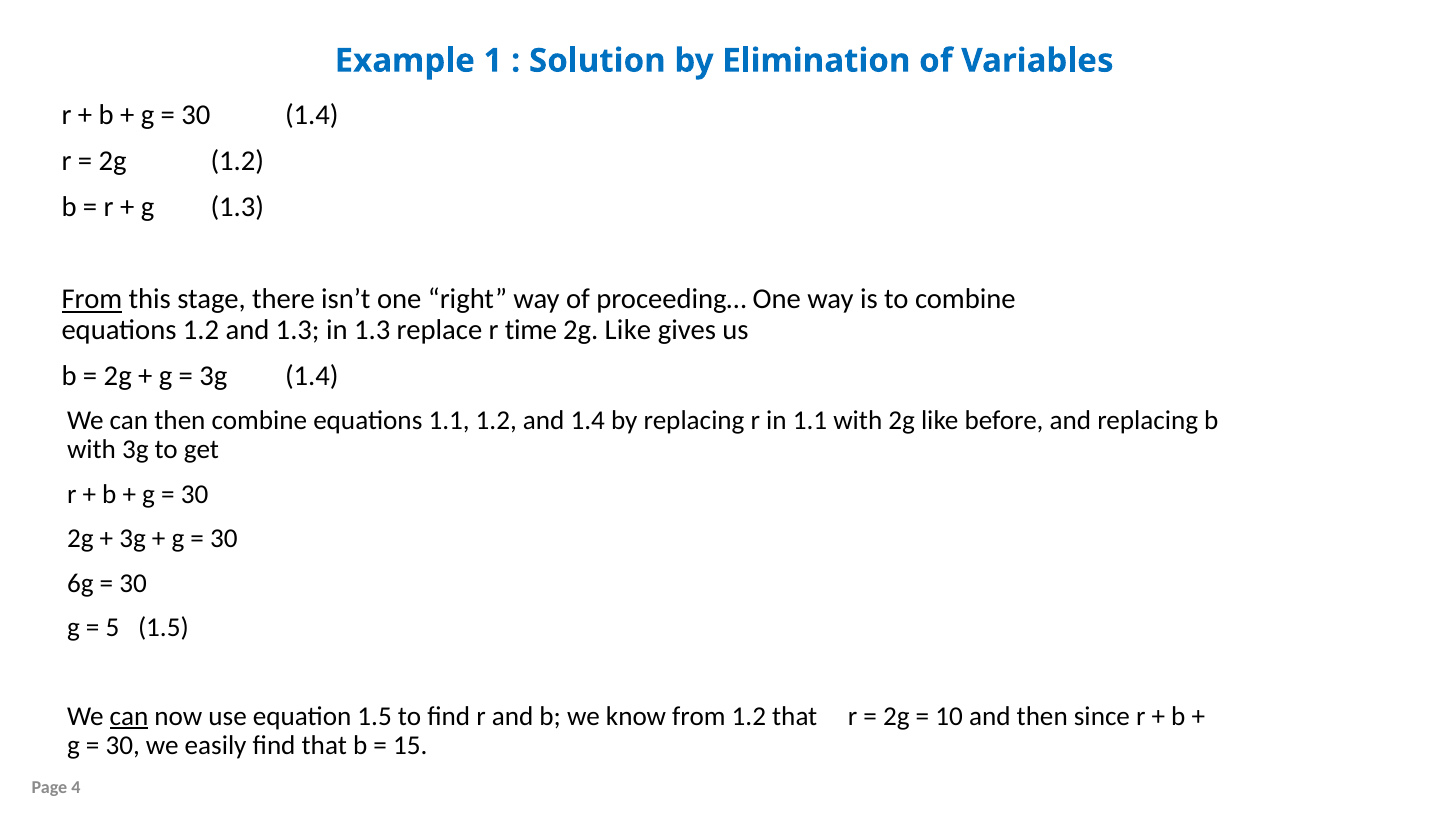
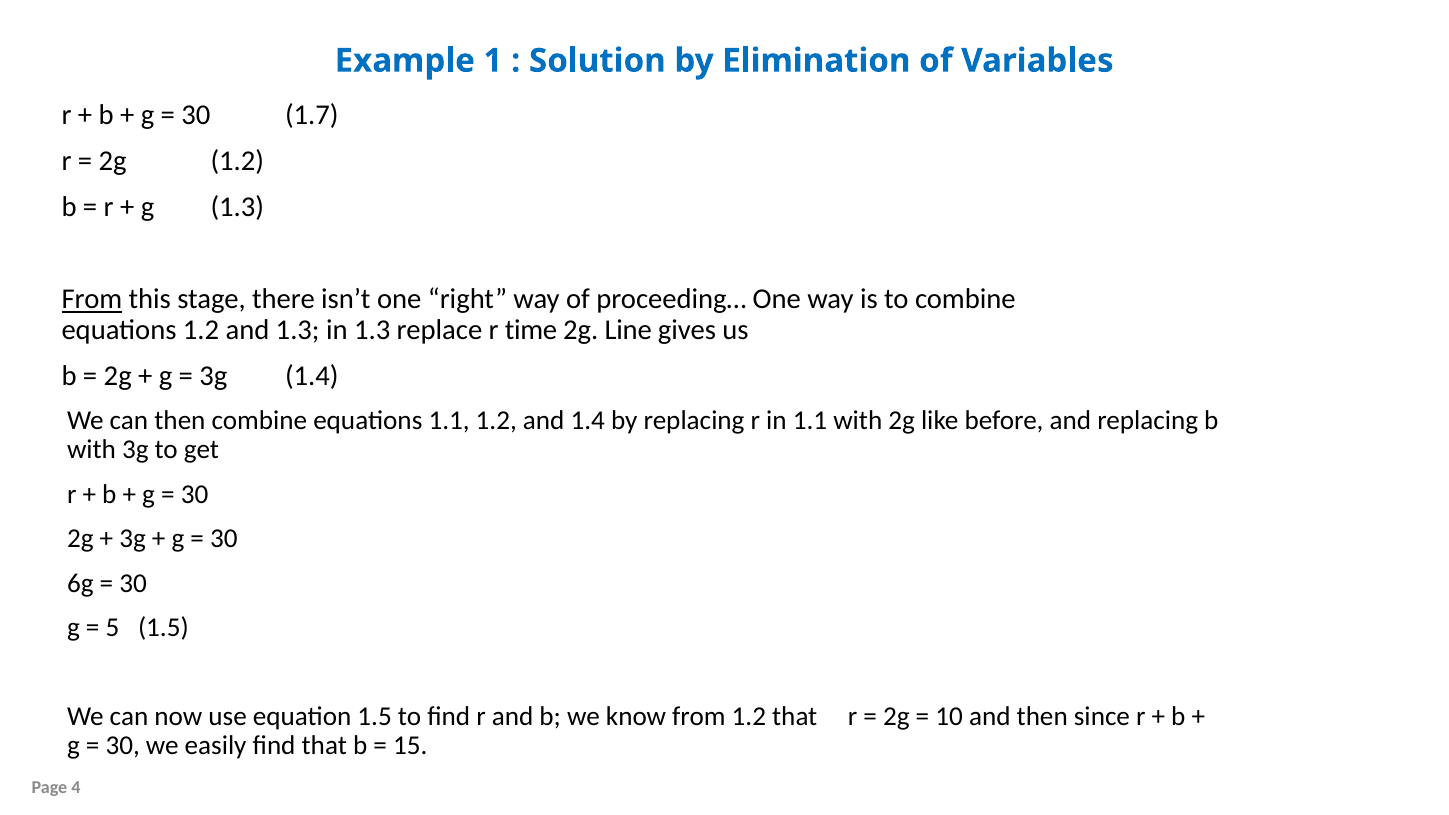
30 1.4: 1.4 -> 1.7 (312, 115)
Like: Like -> Line (628, 330)
can underline: present -> none (129, 716)
